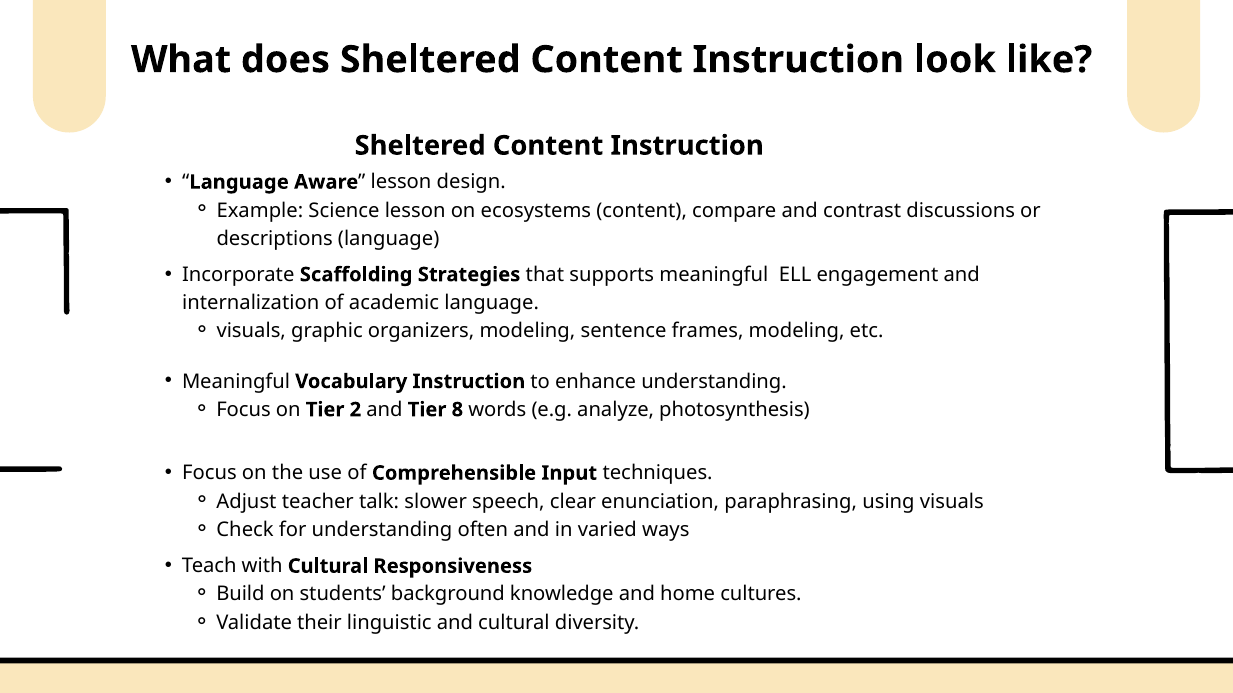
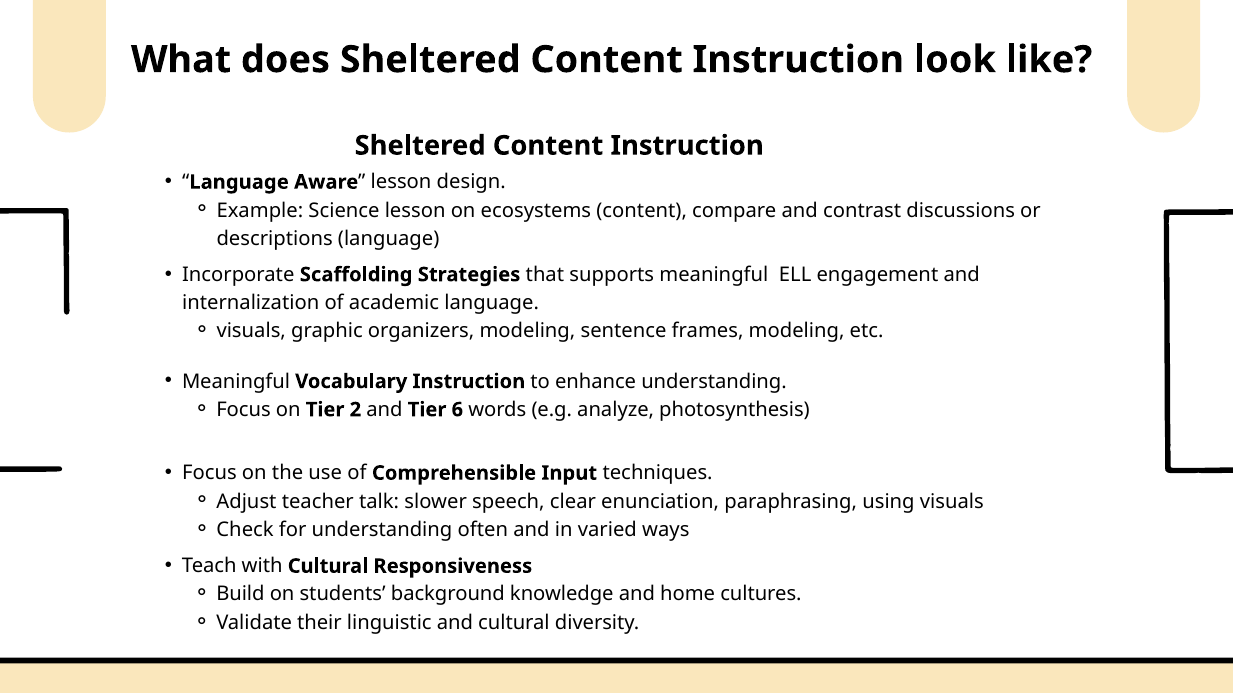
8: 8 -> 6 (457, 410)
